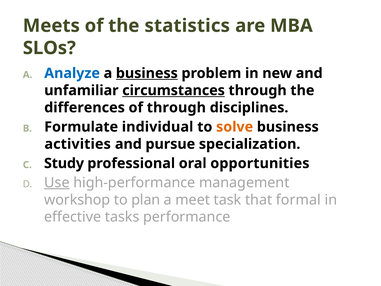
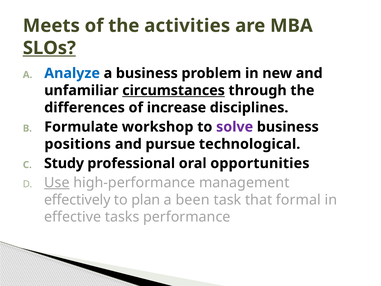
statistics: statistics -> activities (187, 26)
SLOs underline: none -> present (49, 48)
business underline: present -> none (147, 73)
of through: through -> increase (176, 107)
individual: individual -> workshop (158, 127)
solve colour: orange -> purple (235, 127)
activities: activities -> positions (78, 144)
specialization: specialization -> technological (250, 144)
workshop: workshop -> effectively (77, 200)
meet: meet -> been (193, 200)
